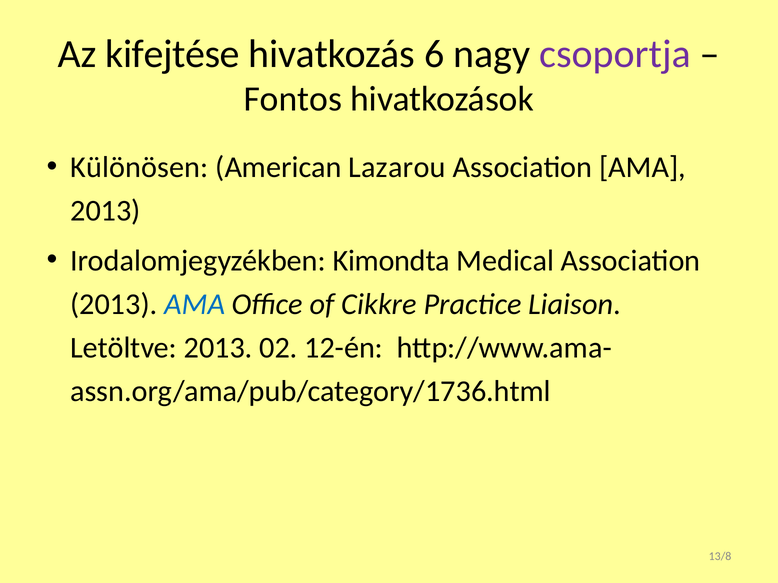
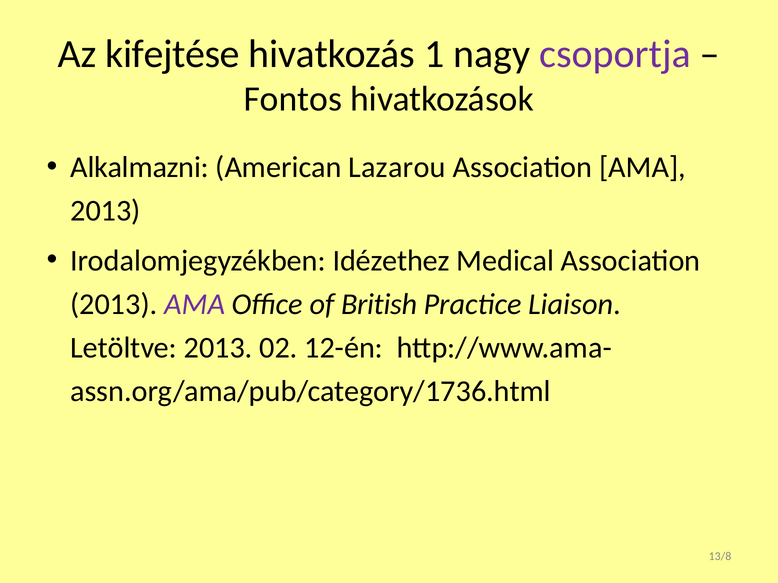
6: 6 -> 1 (434, 54)
Különösen: Különösen -> Alkalmazni (140, 168)
Kimondta: Kimondta -> Idézethez (391, 261)
AMA colour: blue -> purple (195, 304)
Cikkre: Cikkre -> British (379, 304)
